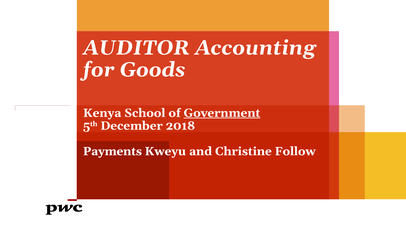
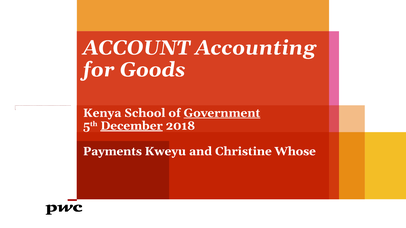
AUDITOR: AUDITOR -> ACCOUNT (137, 48)
December underline: none -> present (132, 126)
Follow: Follow -> Whose (295, 152)
